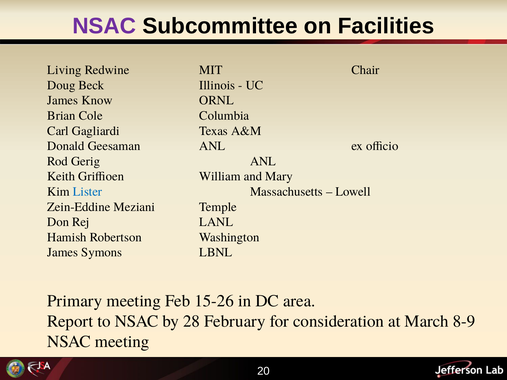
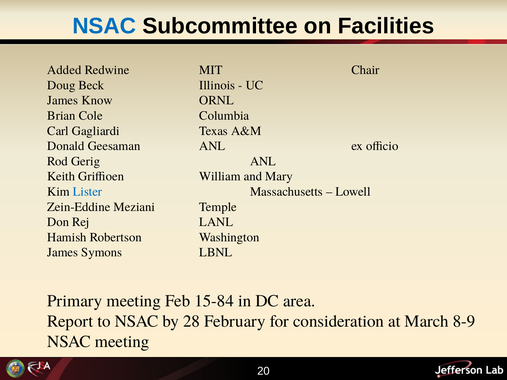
NSAC colour: purple -> blue (104, 26)
Living: Living -> Added (64, 70)
15-26: 15-26 -> 15-84 (214, 301)
